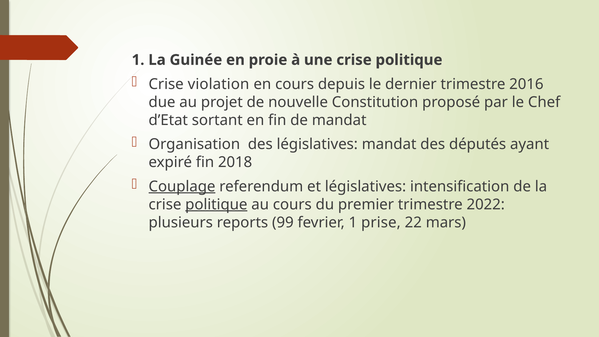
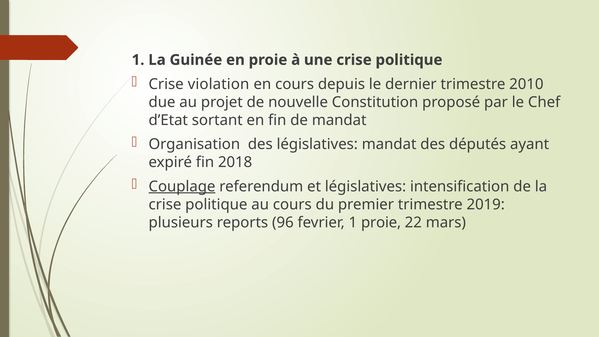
2016: 2016 -> 2010 (526, 84)
politique underline: present -> none (216, 204)
2022: 2022 -> 2019 (486, 204)
99: 99 -> 96 (283, 222)
1 prise: prise -> proie (381, 222)
